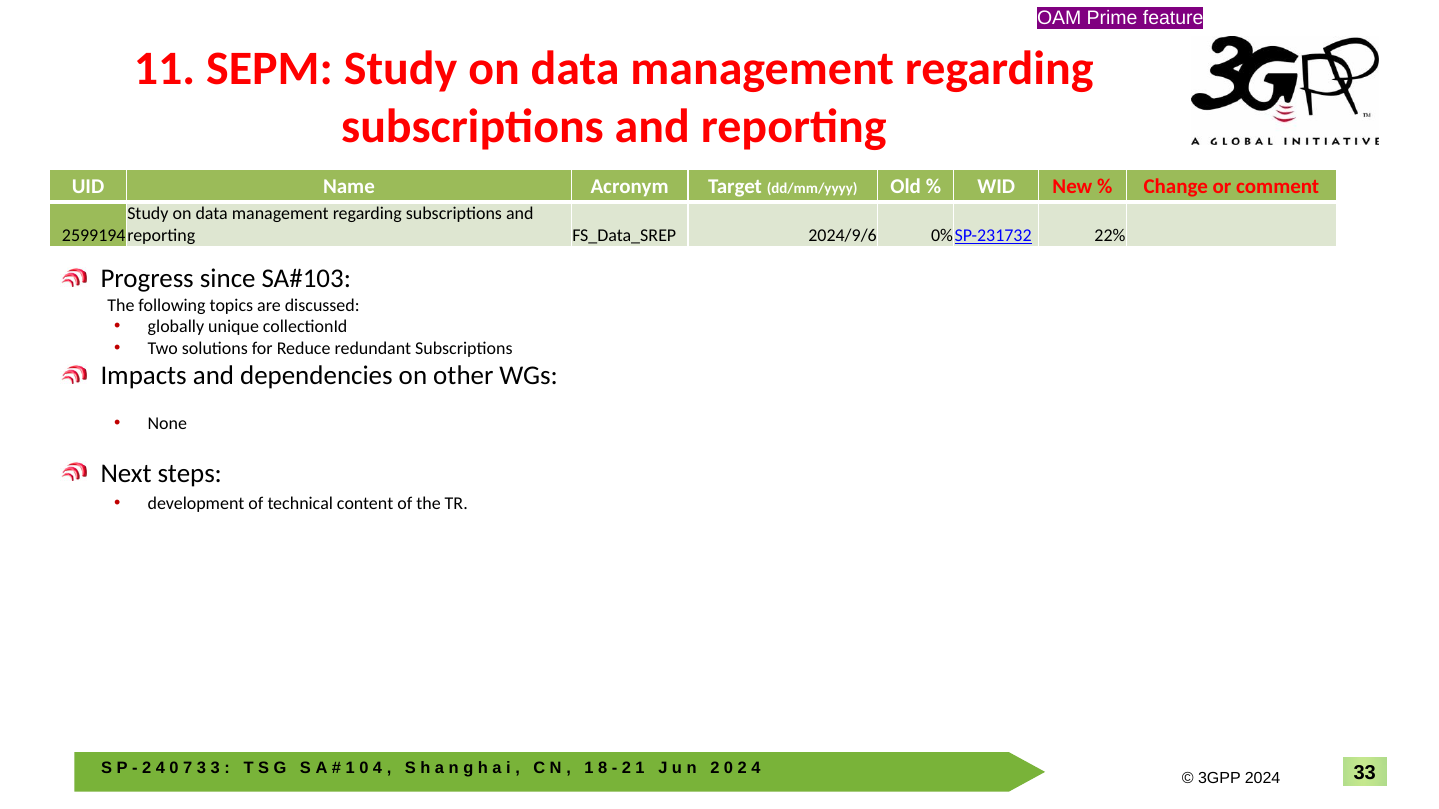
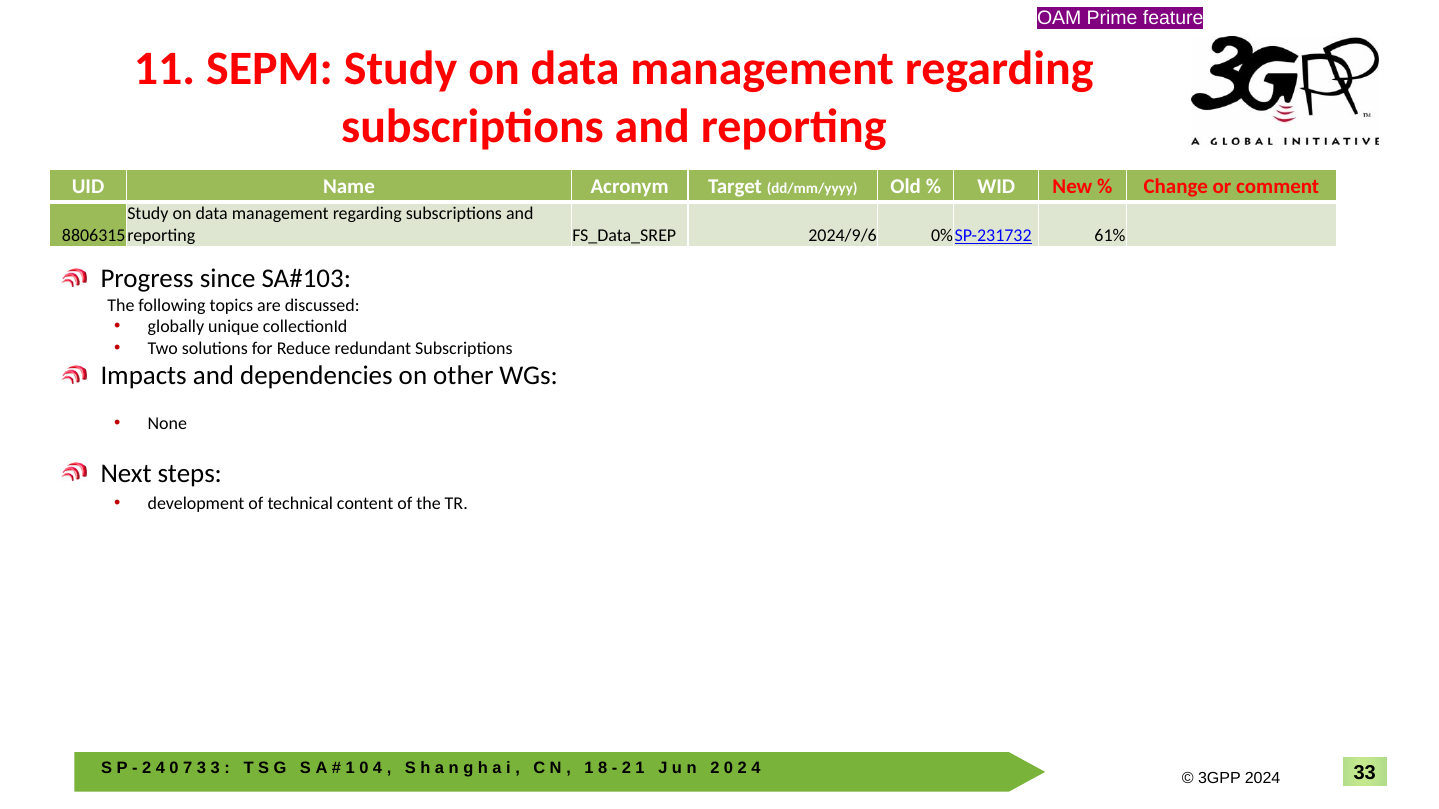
2599194: 2599194 -> 8806315 (94, 236)
22%: 22% -> 61% (1110, 236)
